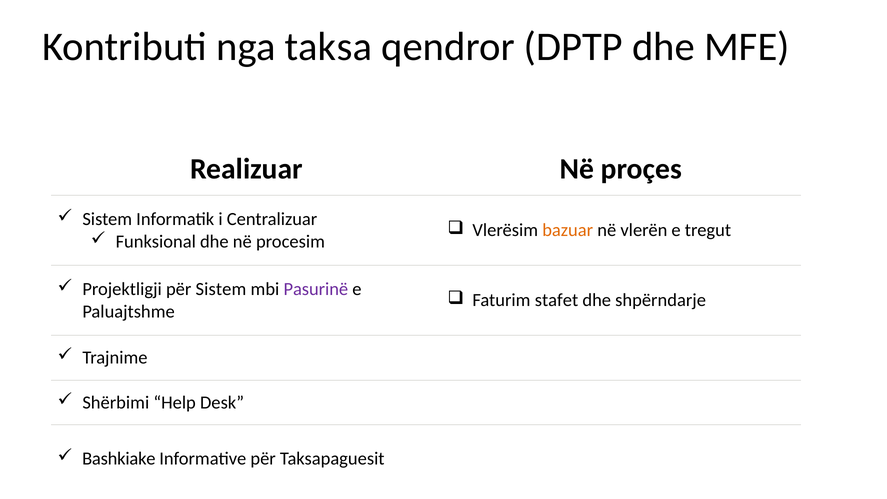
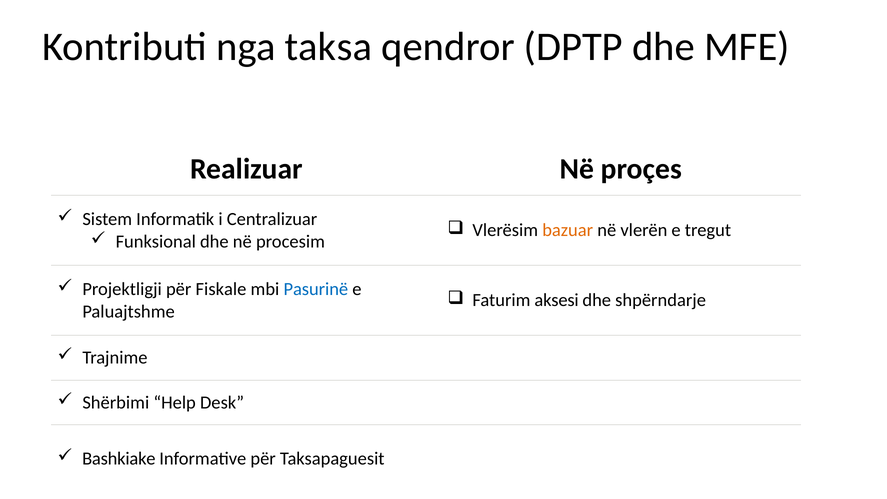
për Sistem: Sistem -> Fiskale (221, 289)
Pasurinë colour: purple -> blue (316, 289)
stafet: stafet -> aksesi (557, 300)
